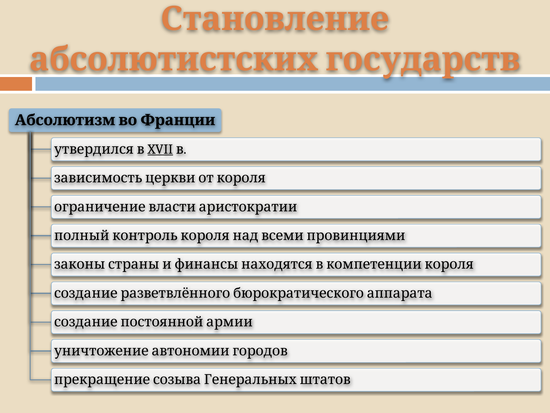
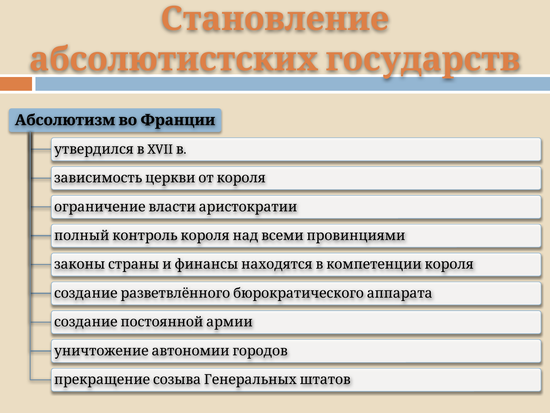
XVII underline: present -> none (160, 149)
